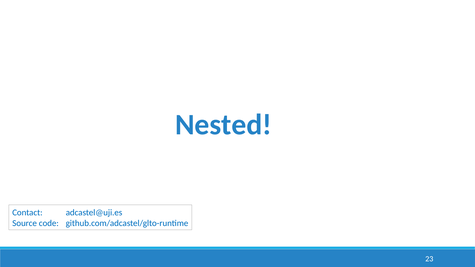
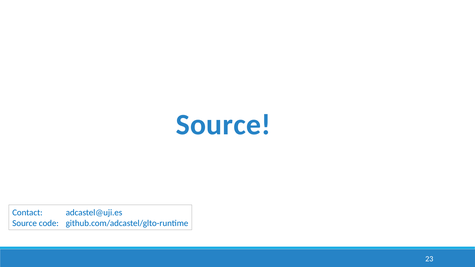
Nested: Nested -> Source (223, 125)
